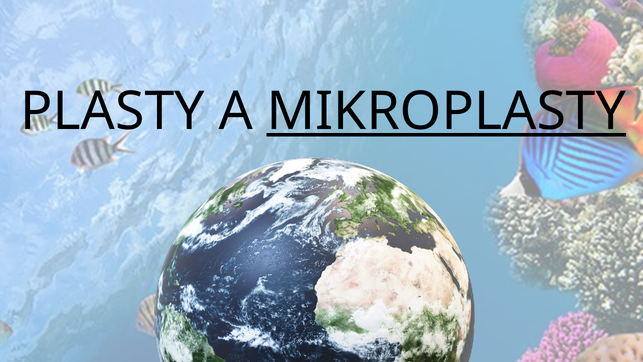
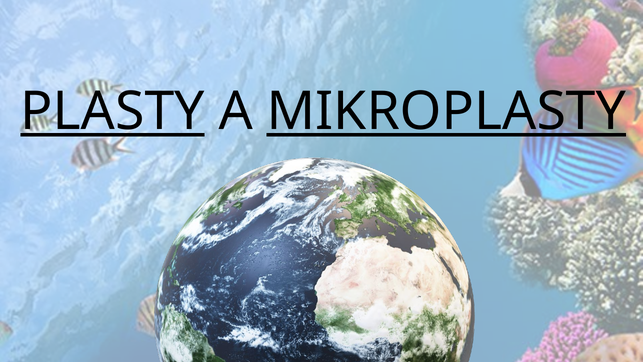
PLASTY underline: none -> present (113, 112)
